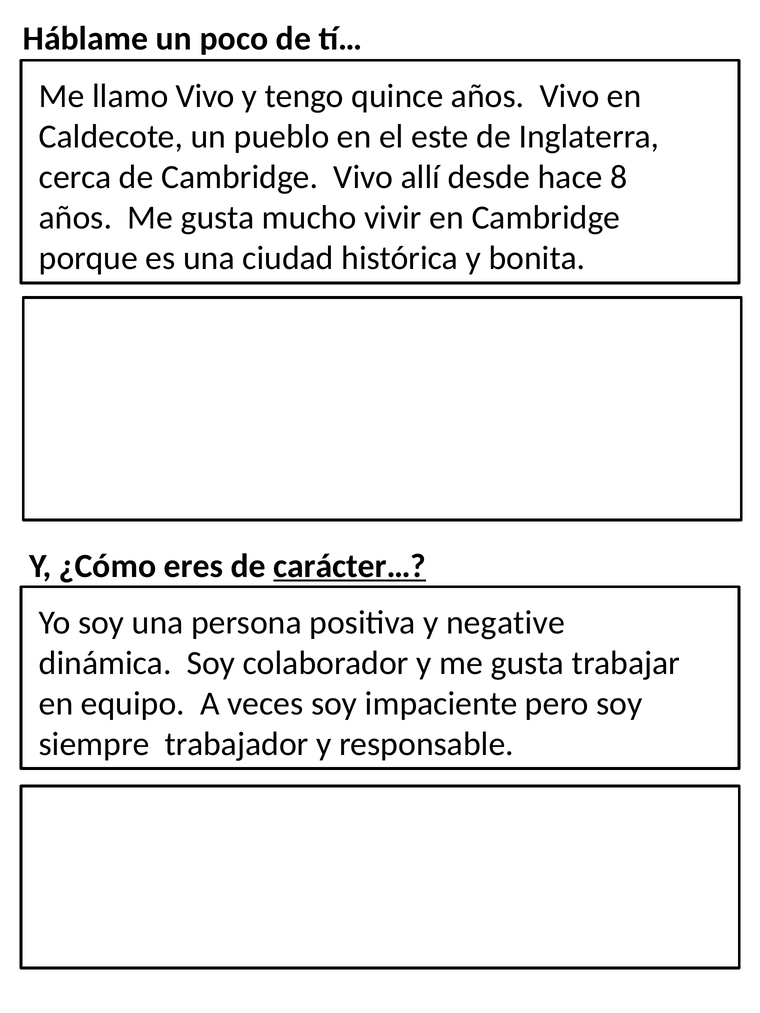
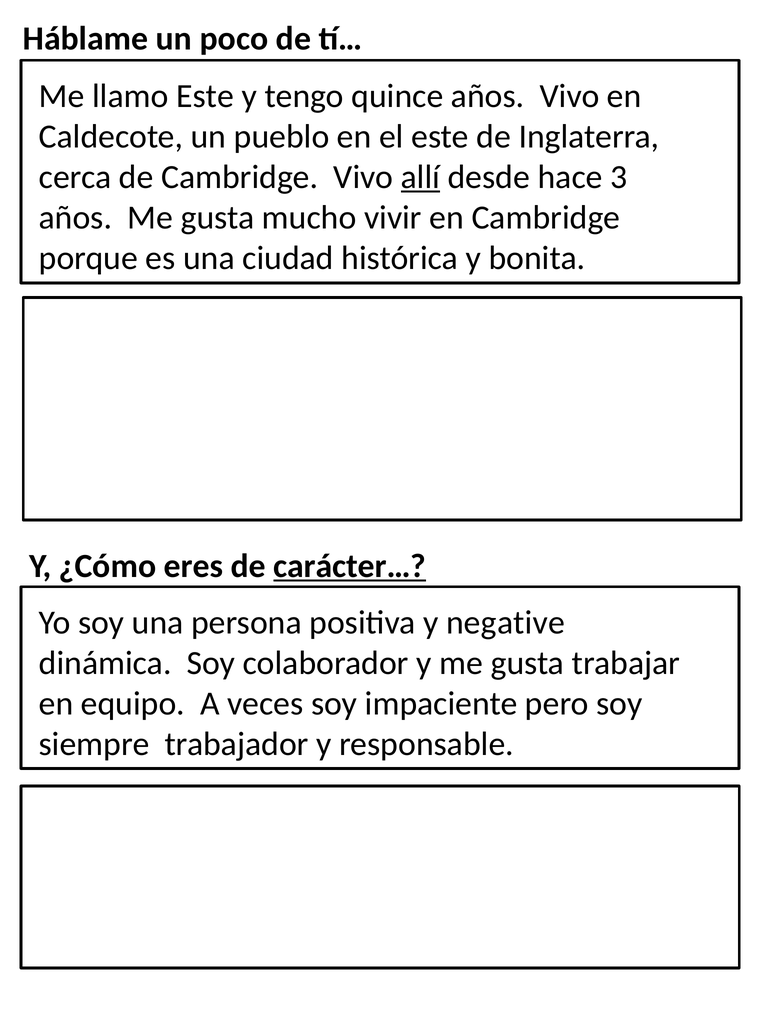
llamo Vivo: Vivo -> Este (205, 96)
allí underline: none -> present (420, 177)
8: 8 -> 3 (619, 177)
